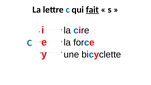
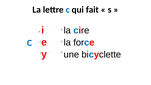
fait underline: present -> none (92, 10)
